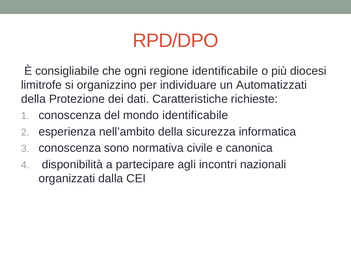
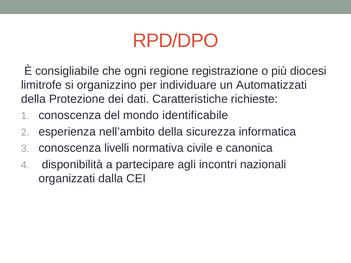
regione identificabile: identificabile -> registrazione (225, 71)
sono: sono -> livelli (117, 148)
